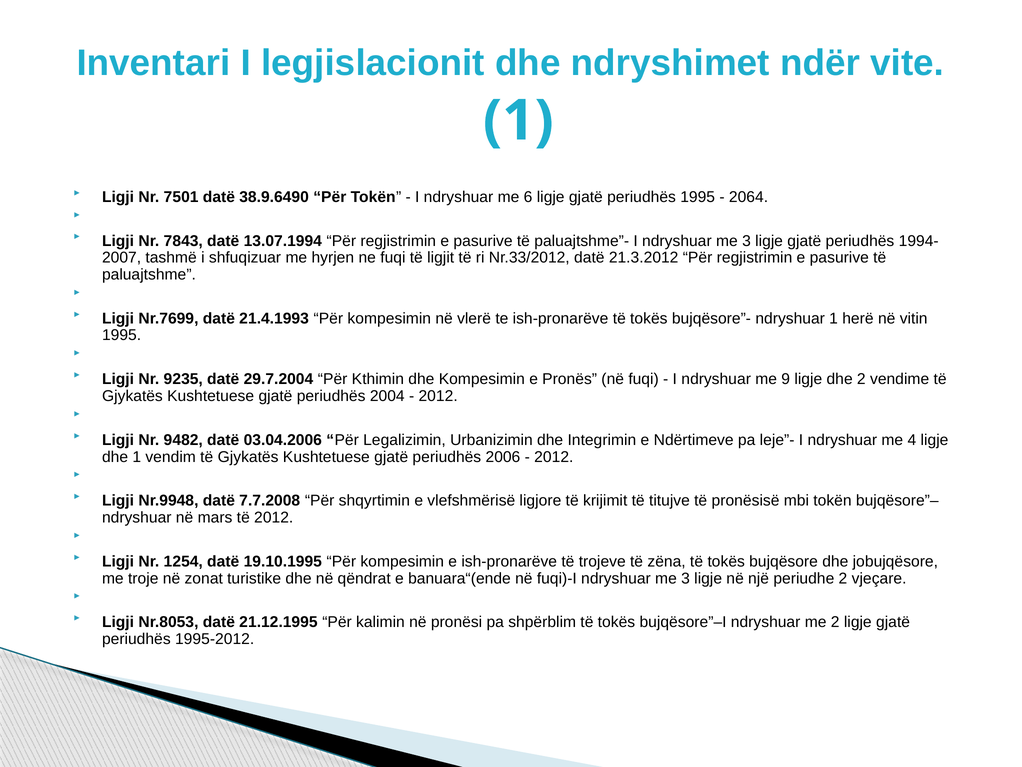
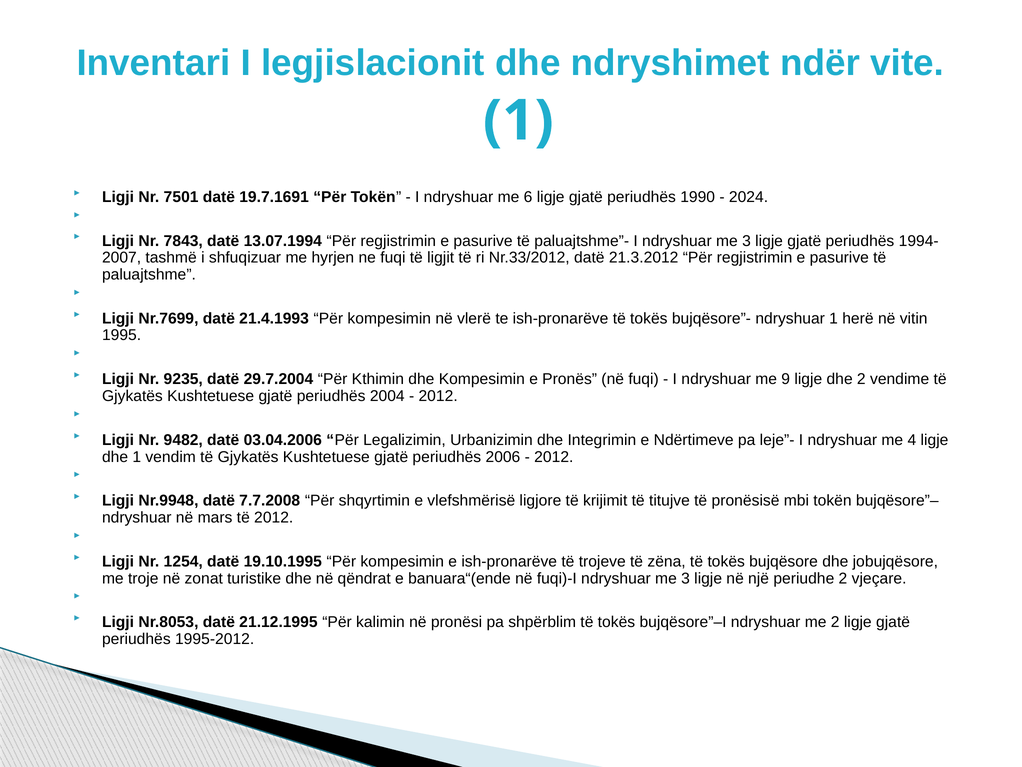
38.9.6490: 38.9.6490 -> 19.7.1691 (274, 197)
periudhës 1995: 1995 -> 1990 (698, 197)
2064: 2064 -> 2024 (749, 197)
